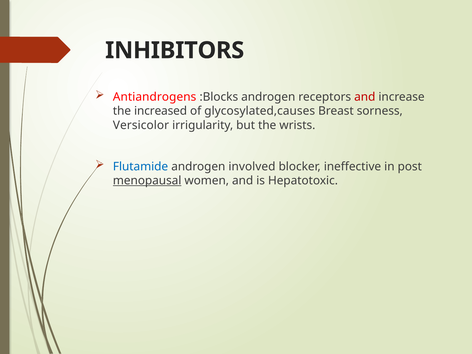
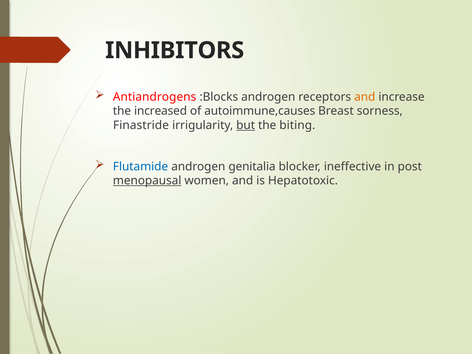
and colour: red -> orange (365, 97)
glycosylated,causes: glycosylated,causes -> autoimmune,causes (260, 111)
Versicolor: Versicolor -> Finastride (141, 125)
but underline: none -> present (246, 125)
wrists: wrists -> biting (297, 125)
involved: involved -> genitalia (252, 167)
